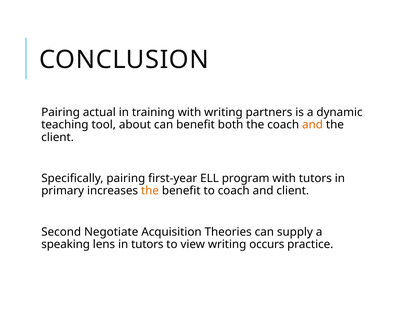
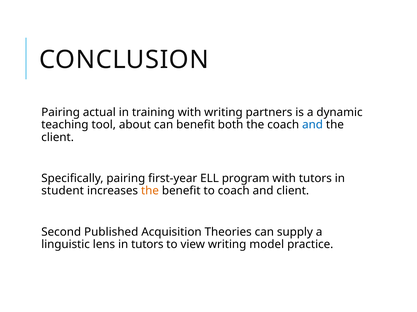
and colour: orange -> blue (313, 125)
primary: primary -> student (63, 191)
Negotiate: Negotiate -> Published (111, 233)
speaking: speaking -> linguistic (66, 245)
occurs: occurs -> model (267, 245)
